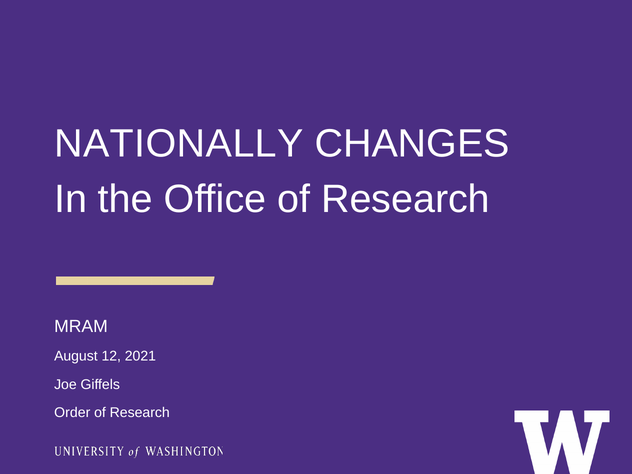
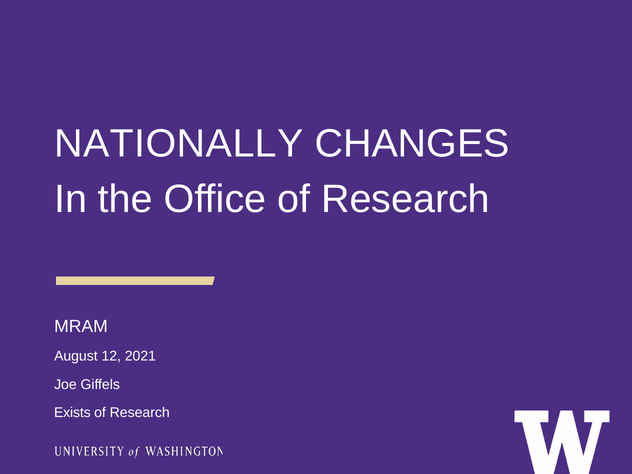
Order: Order -> Exists (72, 412)
